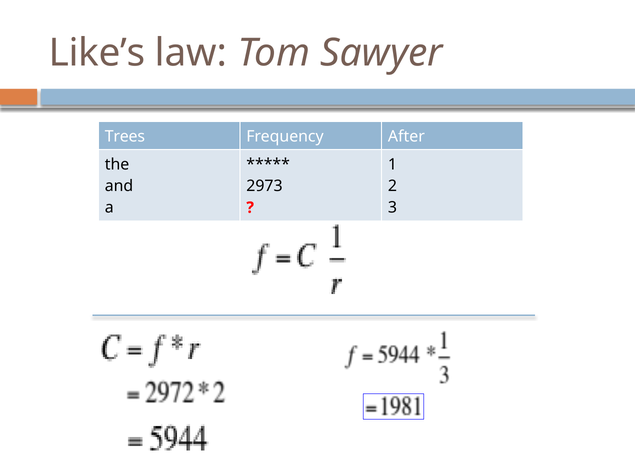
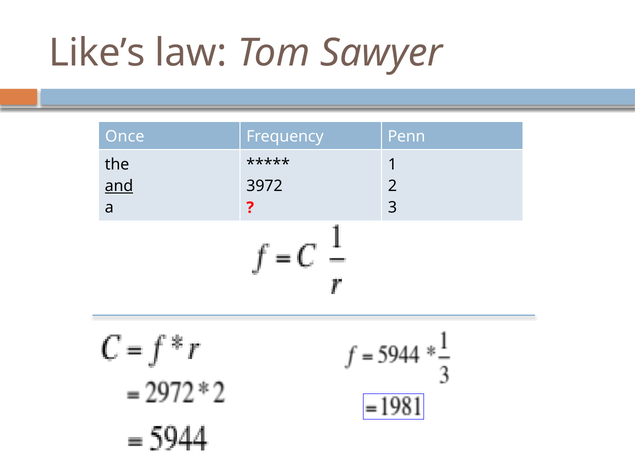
Trees: Trees -> Once (125, 137)
After: After -> Penn (406, 137)
and underline: none -> present (119, 186)
2973: 2973 -> 3972 (264, 186)
